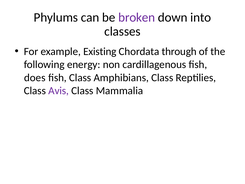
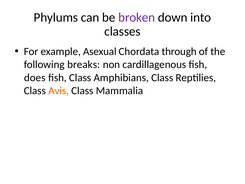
Existing: Existing -> Asexual (100, 51)
energy: energy -> breaks (84, 64)
Avis colour: purple -> orange (59, 91)
